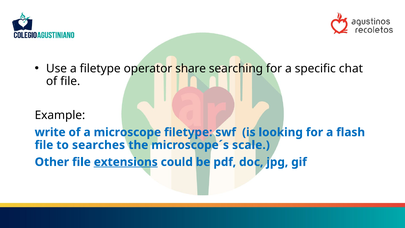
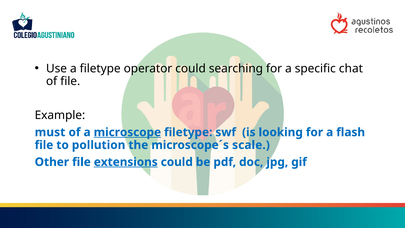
operator share: share -> could (191, 68)
write: write -> must (50, 132)
microscope underline: none -> present (127, 132)
searches: searches -> pollution (99, 145)
